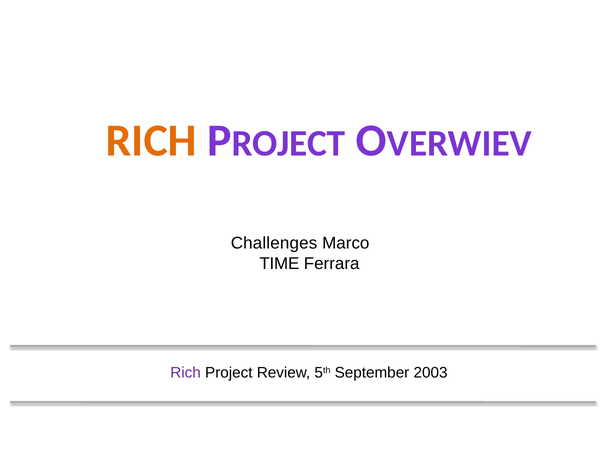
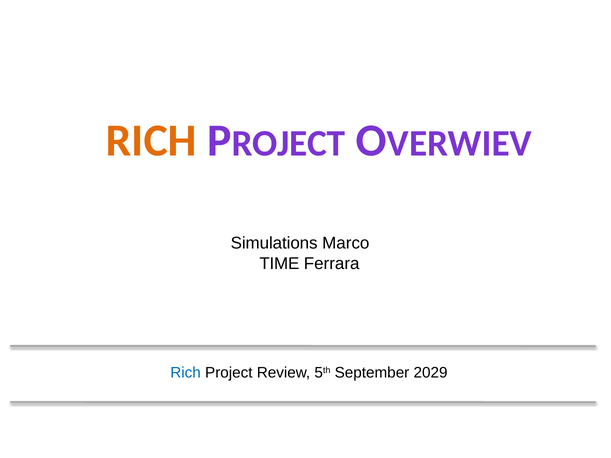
Challenges: Challenges -> Simulations (274, 243)
Rich colour: purple -> blue (186, 373)
2003: 2003 -> 2029 (431, 373)
